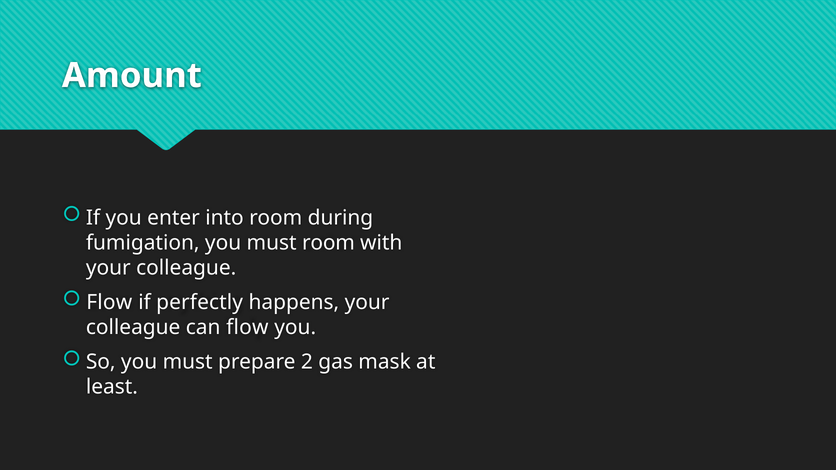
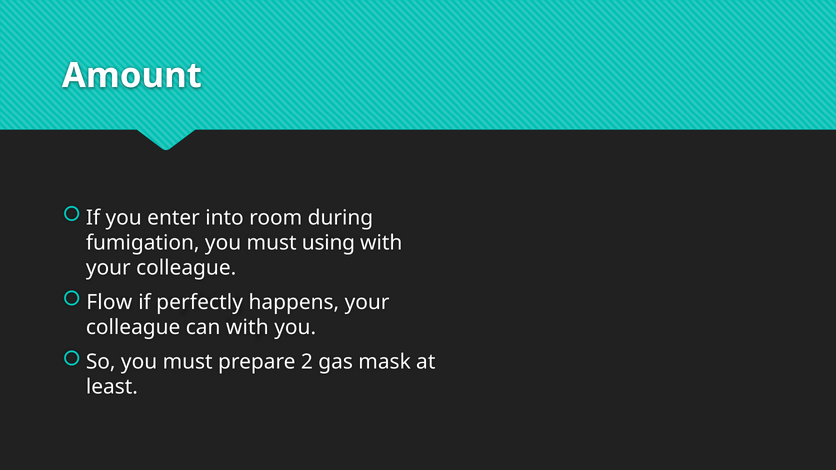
must room: room -> using (328, 243)
can flow: flow -> with (247, 328)
